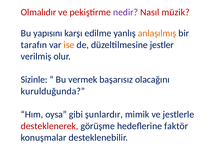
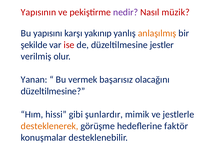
Olmalıdır: Olmalıdır -> Yapısının (38, 12)
edilme: edilme -> yakınıp (98, 33)
tarafın: tarafın -> şekilde (34, 45)
ise colour: orange -> red (69, 45)
Sizinle: Sizinle -> Yanan (34, 80)
kurulduğunda: kurulduğunda -> düzeltilmesine (53, 91)
oysa: oysa -> hissi (56, 114)
desteklenerek colour: red -> orange (50, 126)
